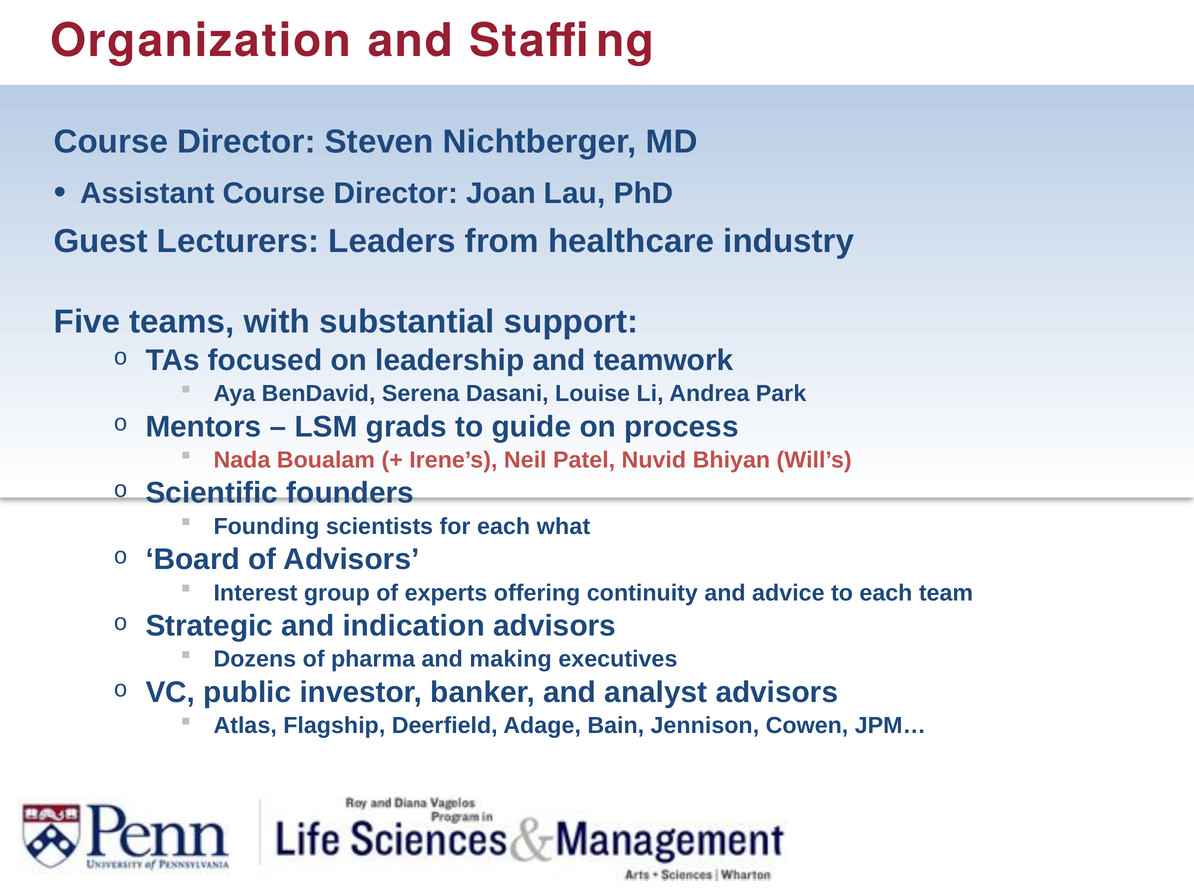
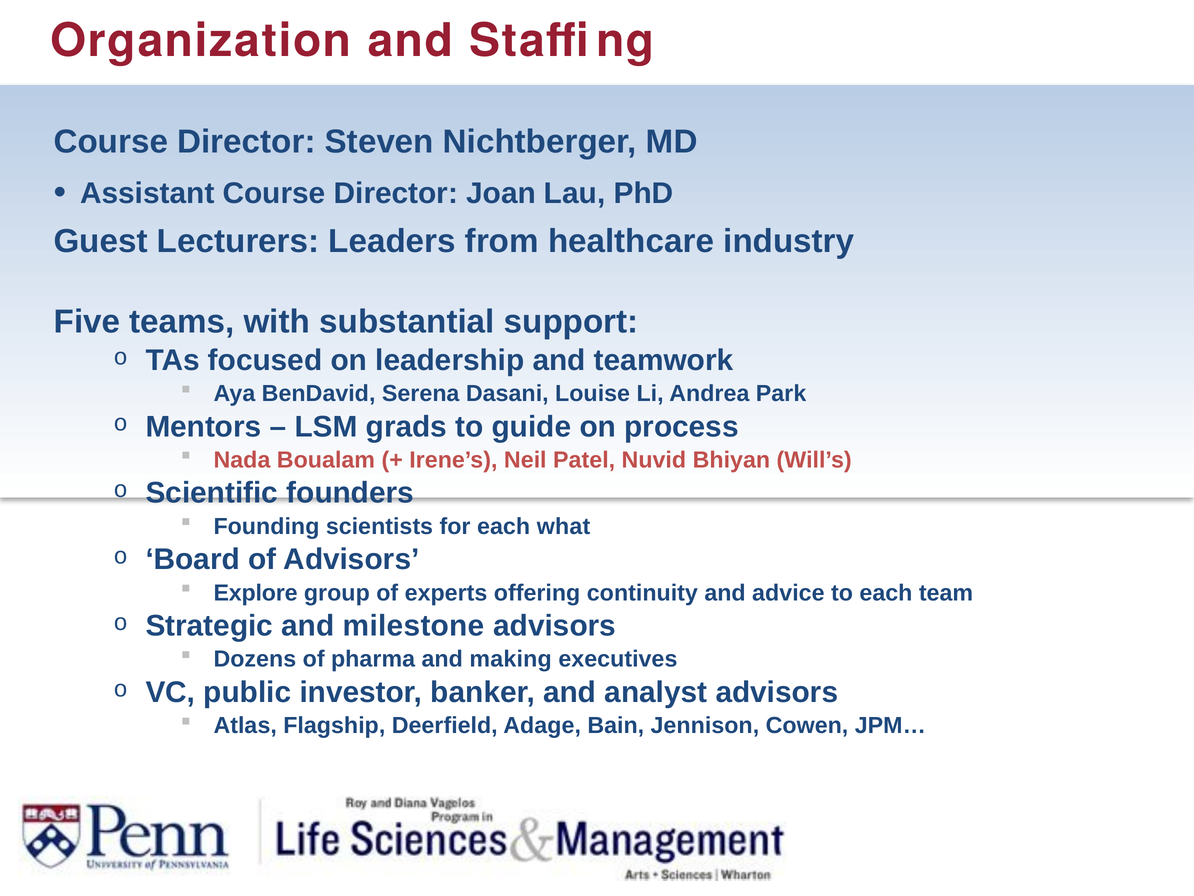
Interest: Interest -> Explore (256, 593)
indication: indication -> milestone (414, 626)
